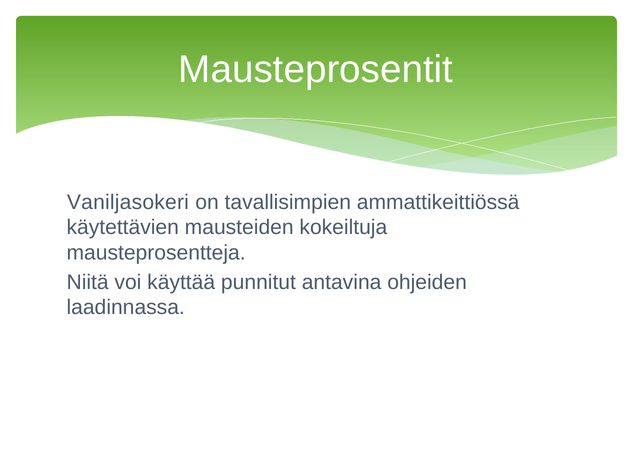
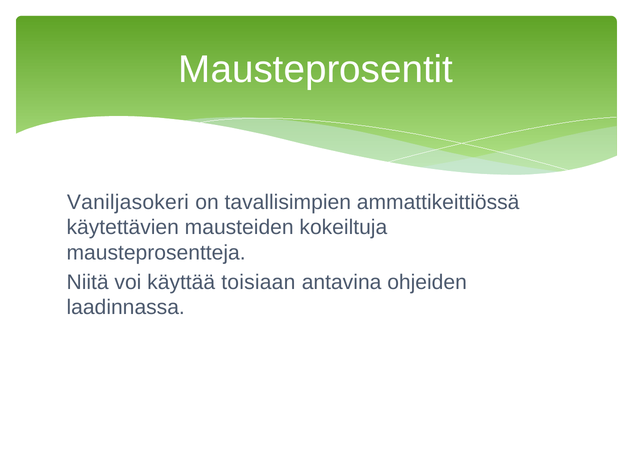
punnitut: punnitut -> toisiaan (258, 282)
